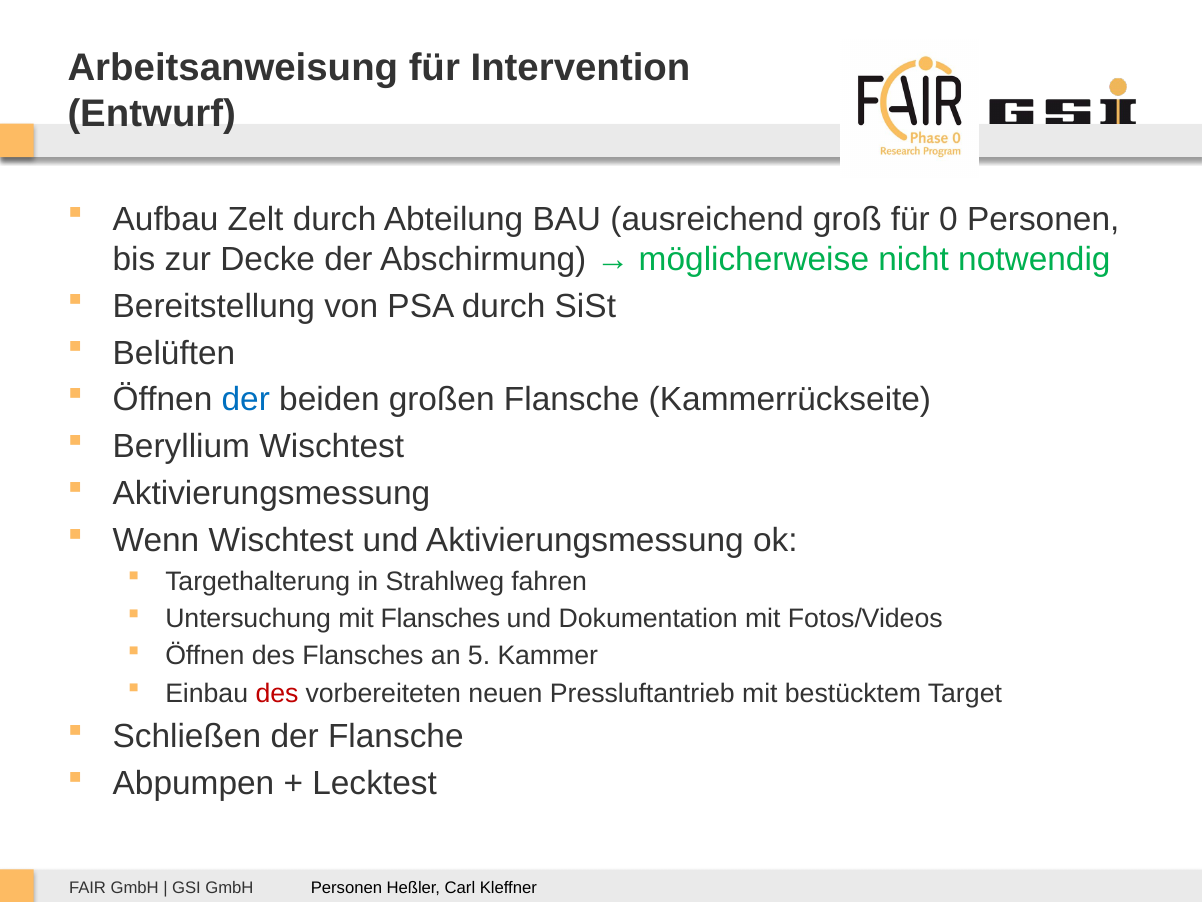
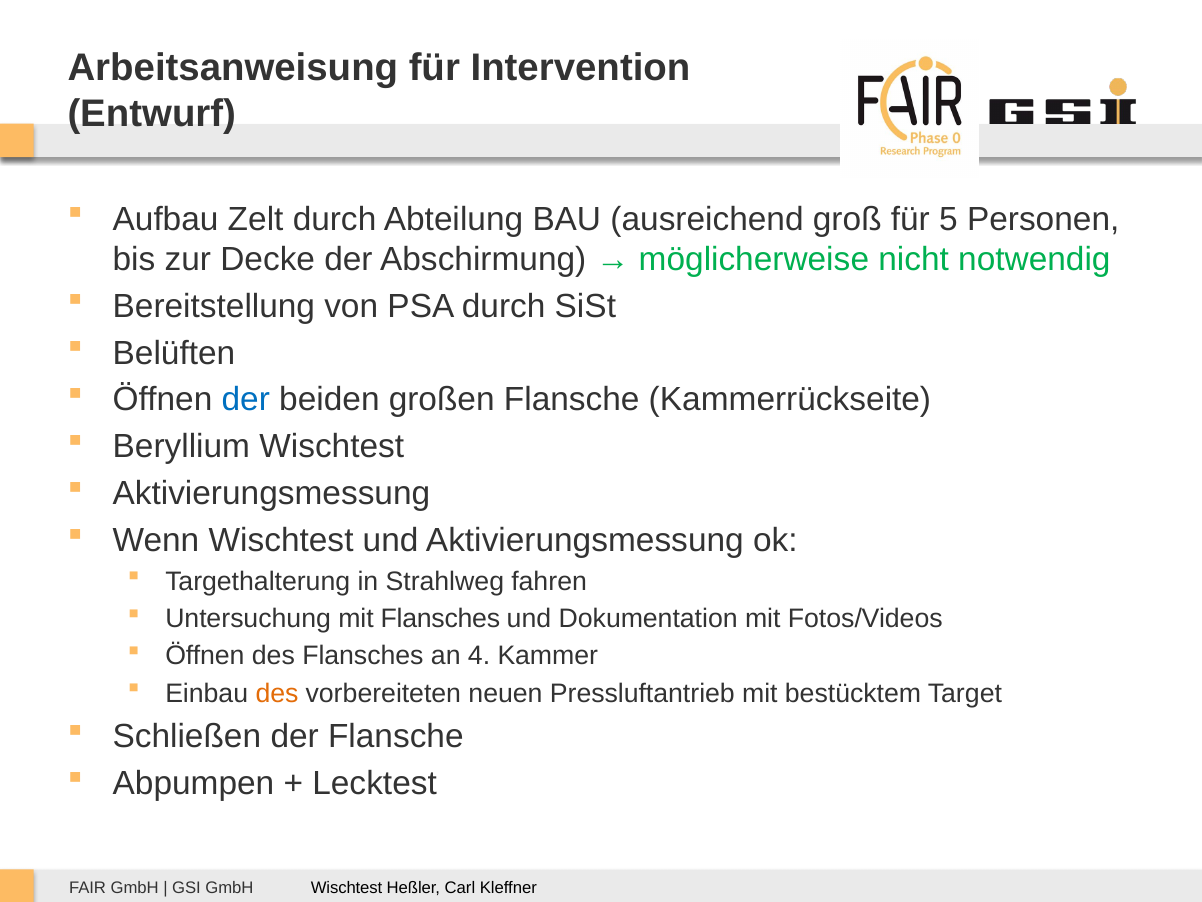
0: 0 -> 5 (948, 219)
5: 5 -> 4 (479, 656)
des colour: red -> orange (277, 693)
Personen: Personen -> Wischtest (347, 887)
